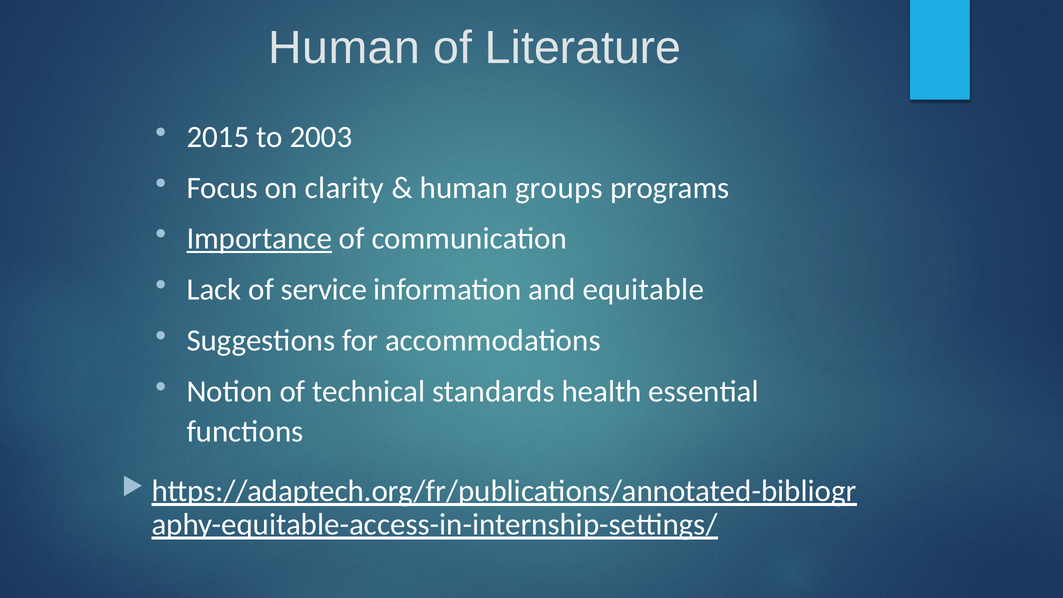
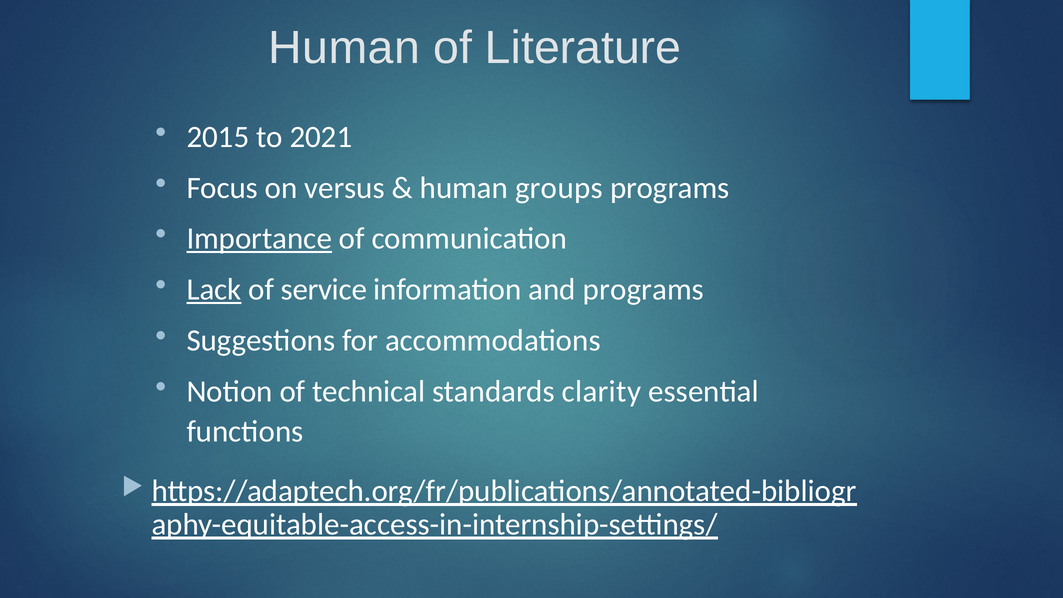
2003: 2003 -> 2021 (321, 137)
clarity: clarity -> versus (345, 188)
Lack underline: none -> present (214, 290)
and equitable: equitable -> programs (643, 290)
health: health -> clarity (601, 391)
